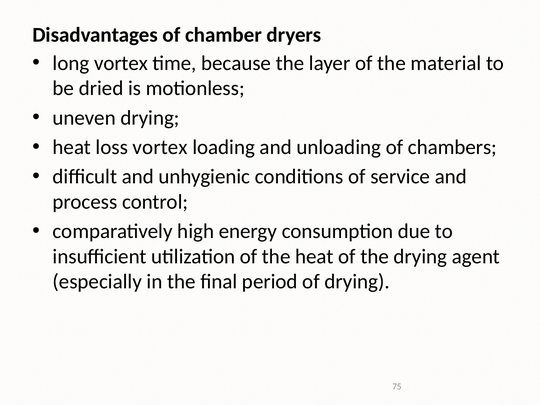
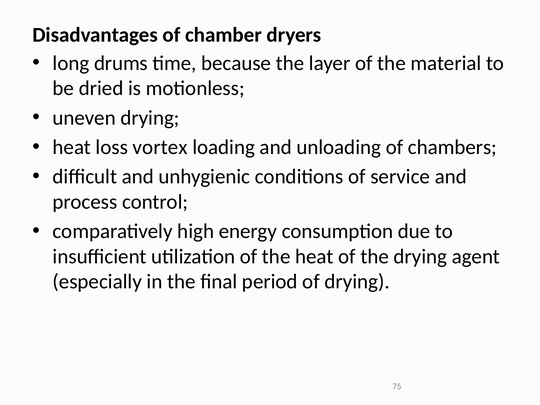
long vortex: vortex -> drums (121, 63)
